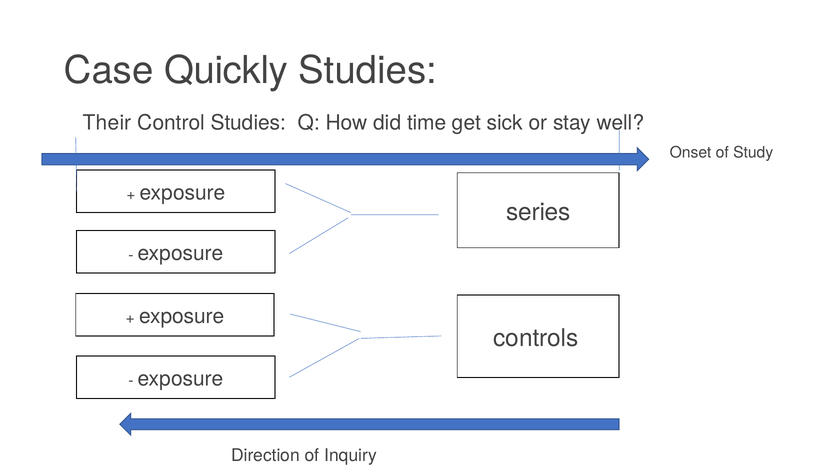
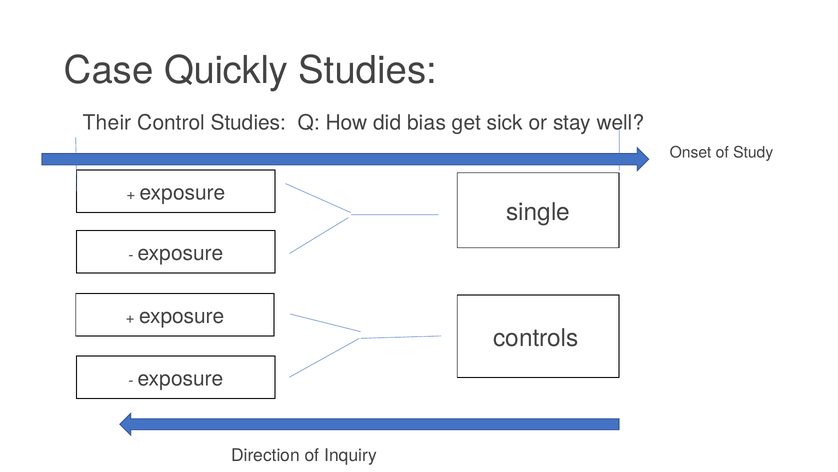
time: time -> bias (427, 123)
series: series -> single (538, 212)
